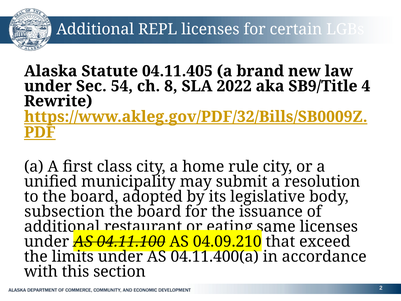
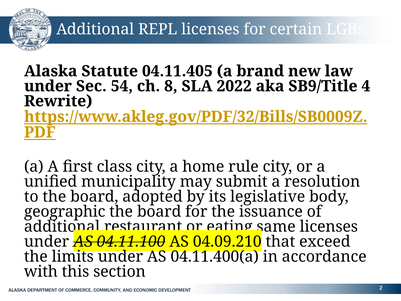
subsection: subsection -> geographic (65, 211)
